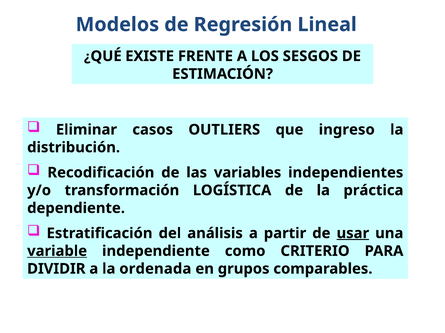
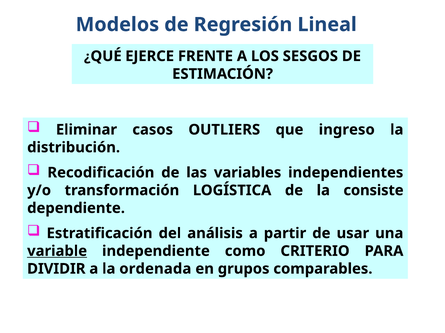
EXISTE: EXISTE -> EJERCE (150, 56)
práctica: práctica -> consiste (373, 191)
usar underline: present -> none (353, 234)
